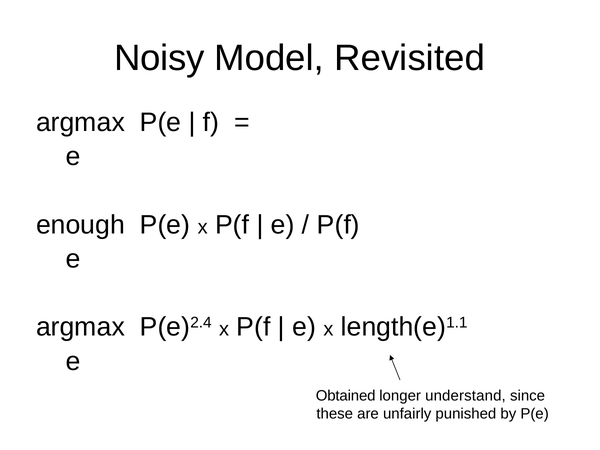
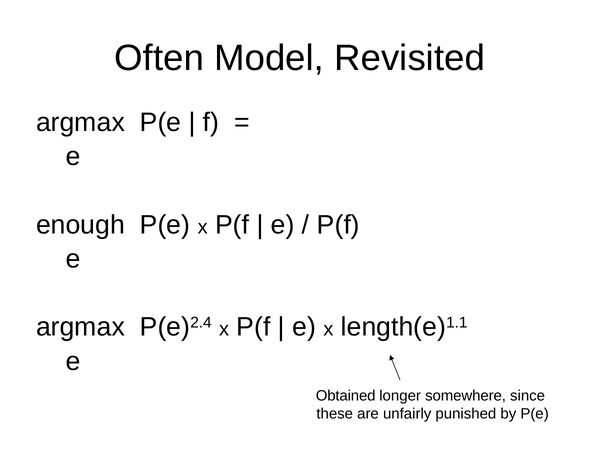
Noisy: Noisy -> Often (159, 58)
understand: understand -> somewhere (466, 396)
